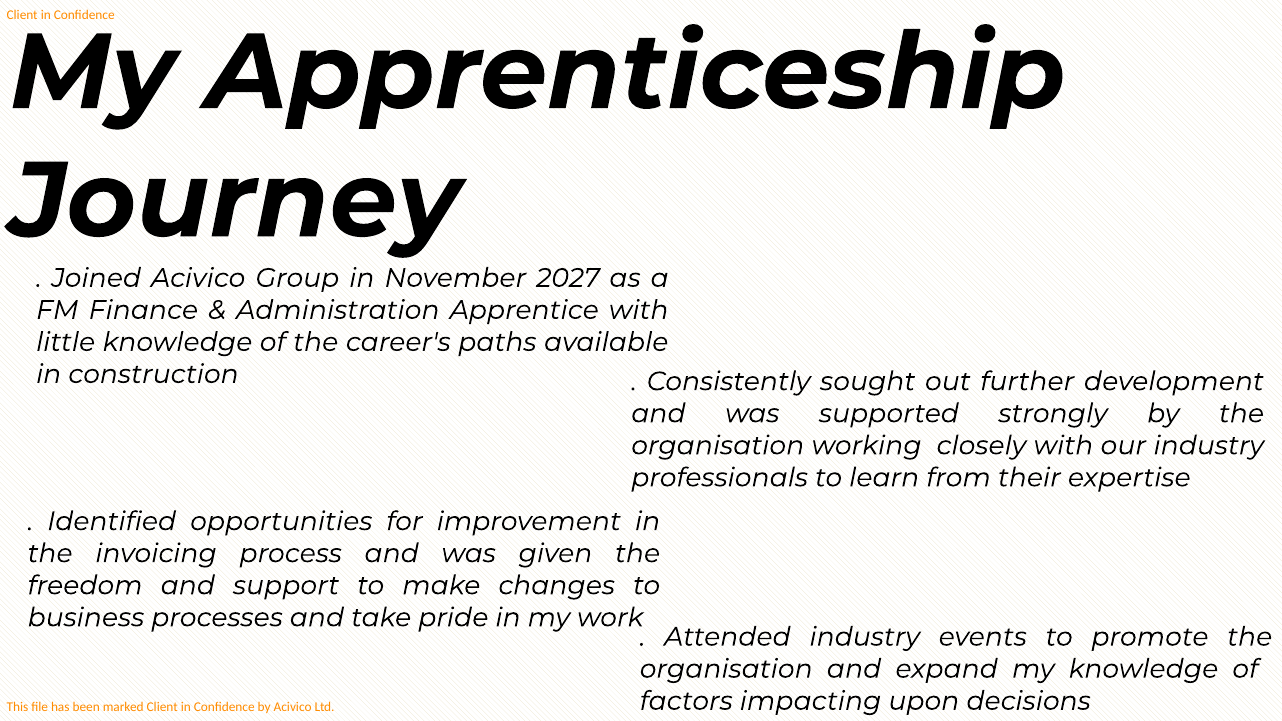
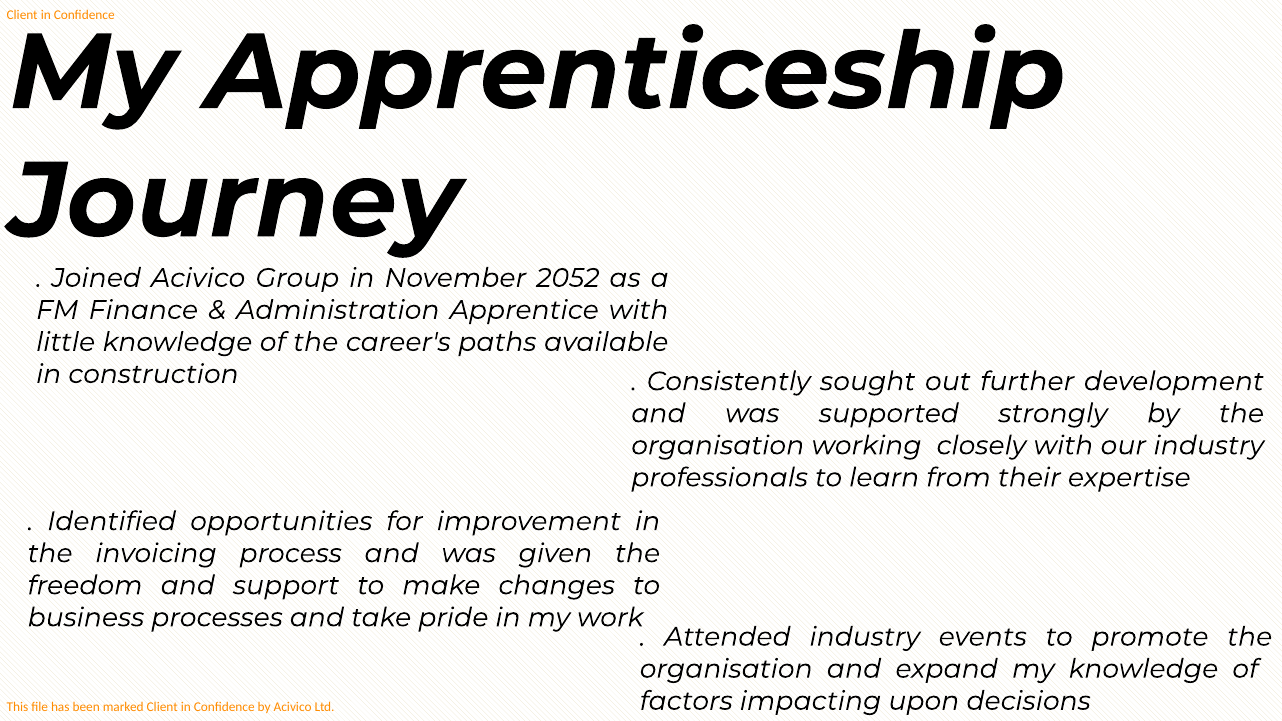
2027: 2027 -> 2052 (568, 278)
